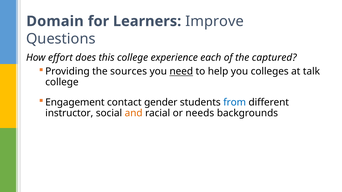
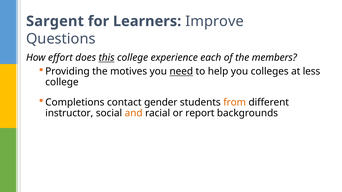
Domain: Domain -> Sargent (55, 21)
this underline: none -> present (107, 58)
captured: captured -> members (274, 58)
sources: sources -> motives (129, 72)
talk: talk -> less (312, 72)
Engagement: Engagement -> Completions (75, 103)
from colour: blue -> orange (235, 103)
needs: needs -> report (200, 113)
